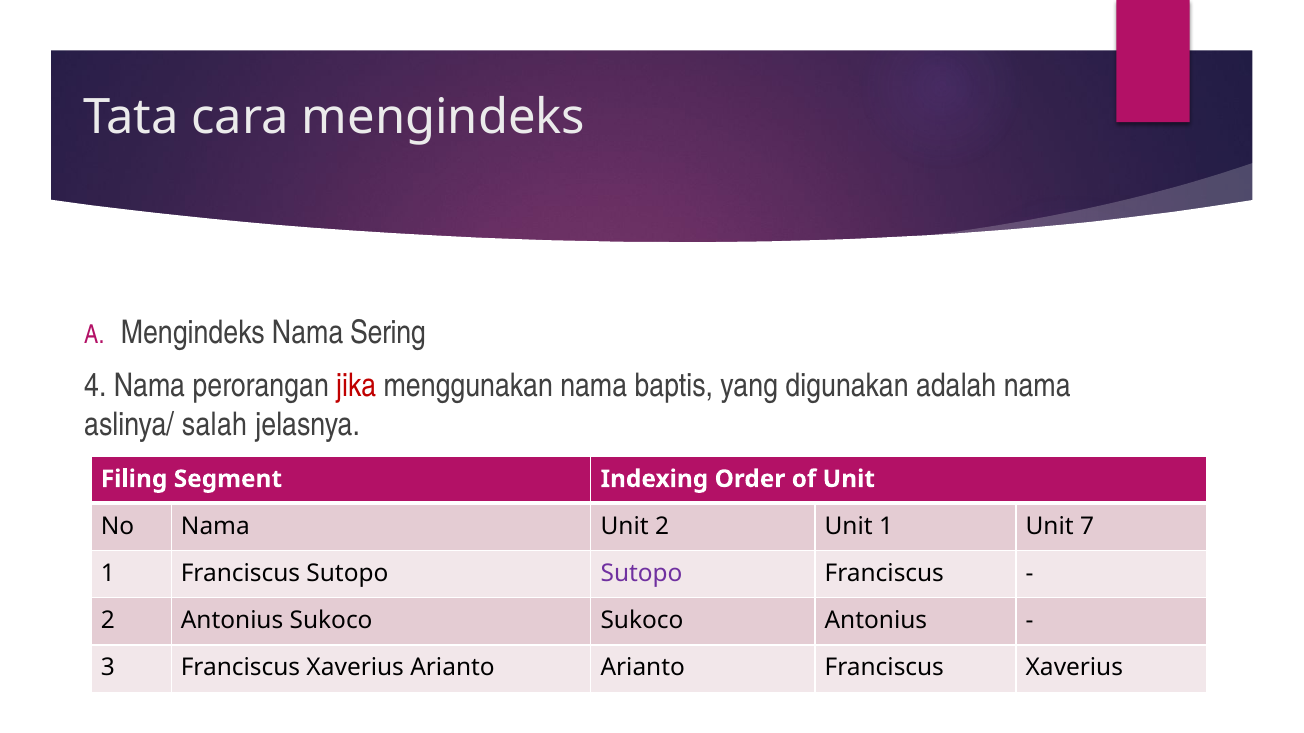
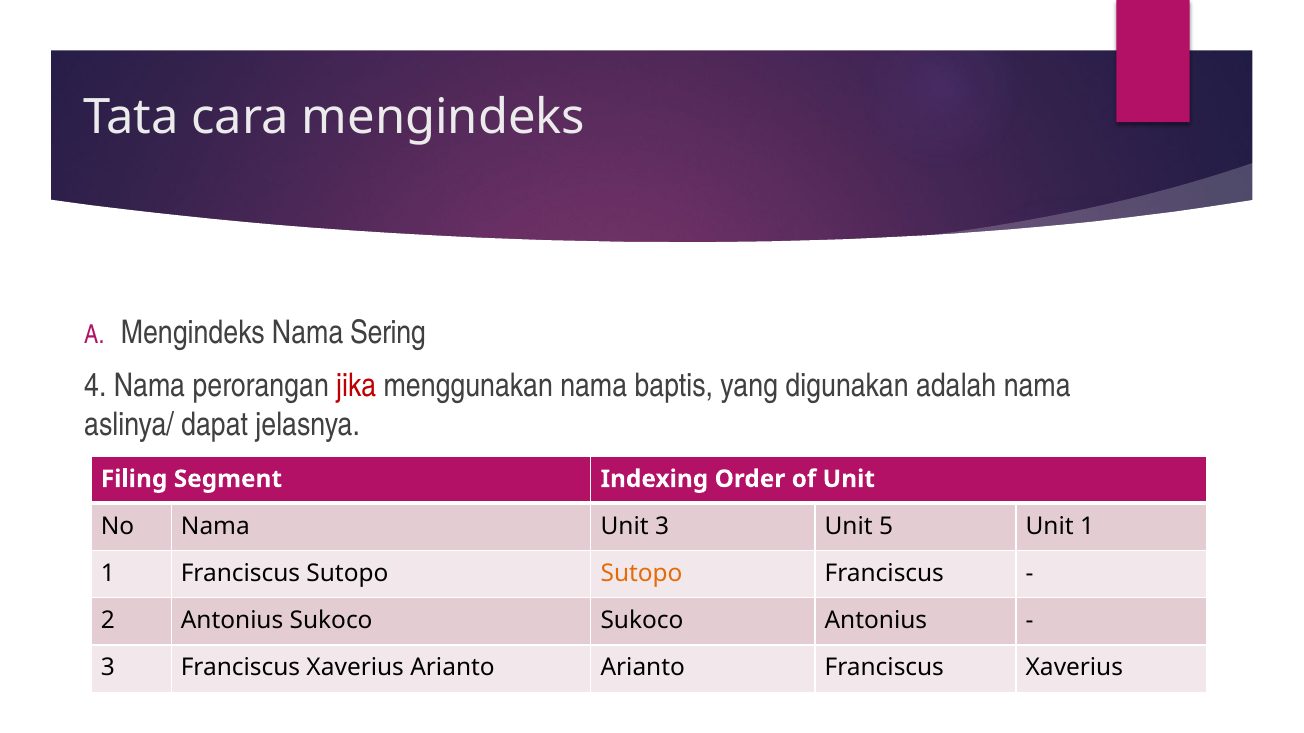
salah: salah -> dapat (215, 425)
Unit 2: 2 -> 3 (662, 527)
Unit 1: 1 -> 5 (886, 527)
Unit 7: 7 -> 1 (1087, 527)
Sutopo colour: purple -> orange (642, 574)
